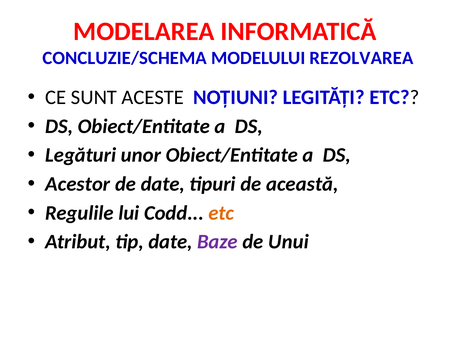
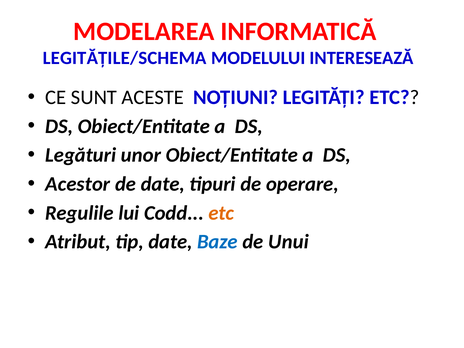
CONCLUZIE/SCHEMA: CONCLUZIE/SCHEMA -> LEGITĂȚILE/SCHEMA (125, 58)
REZOLVAREA: REZOLVAREA -> INTERESEAZĂ (362, 58)
această: această -> operare (302, 184)
Baze colour: purple -> blue (217, 242)
